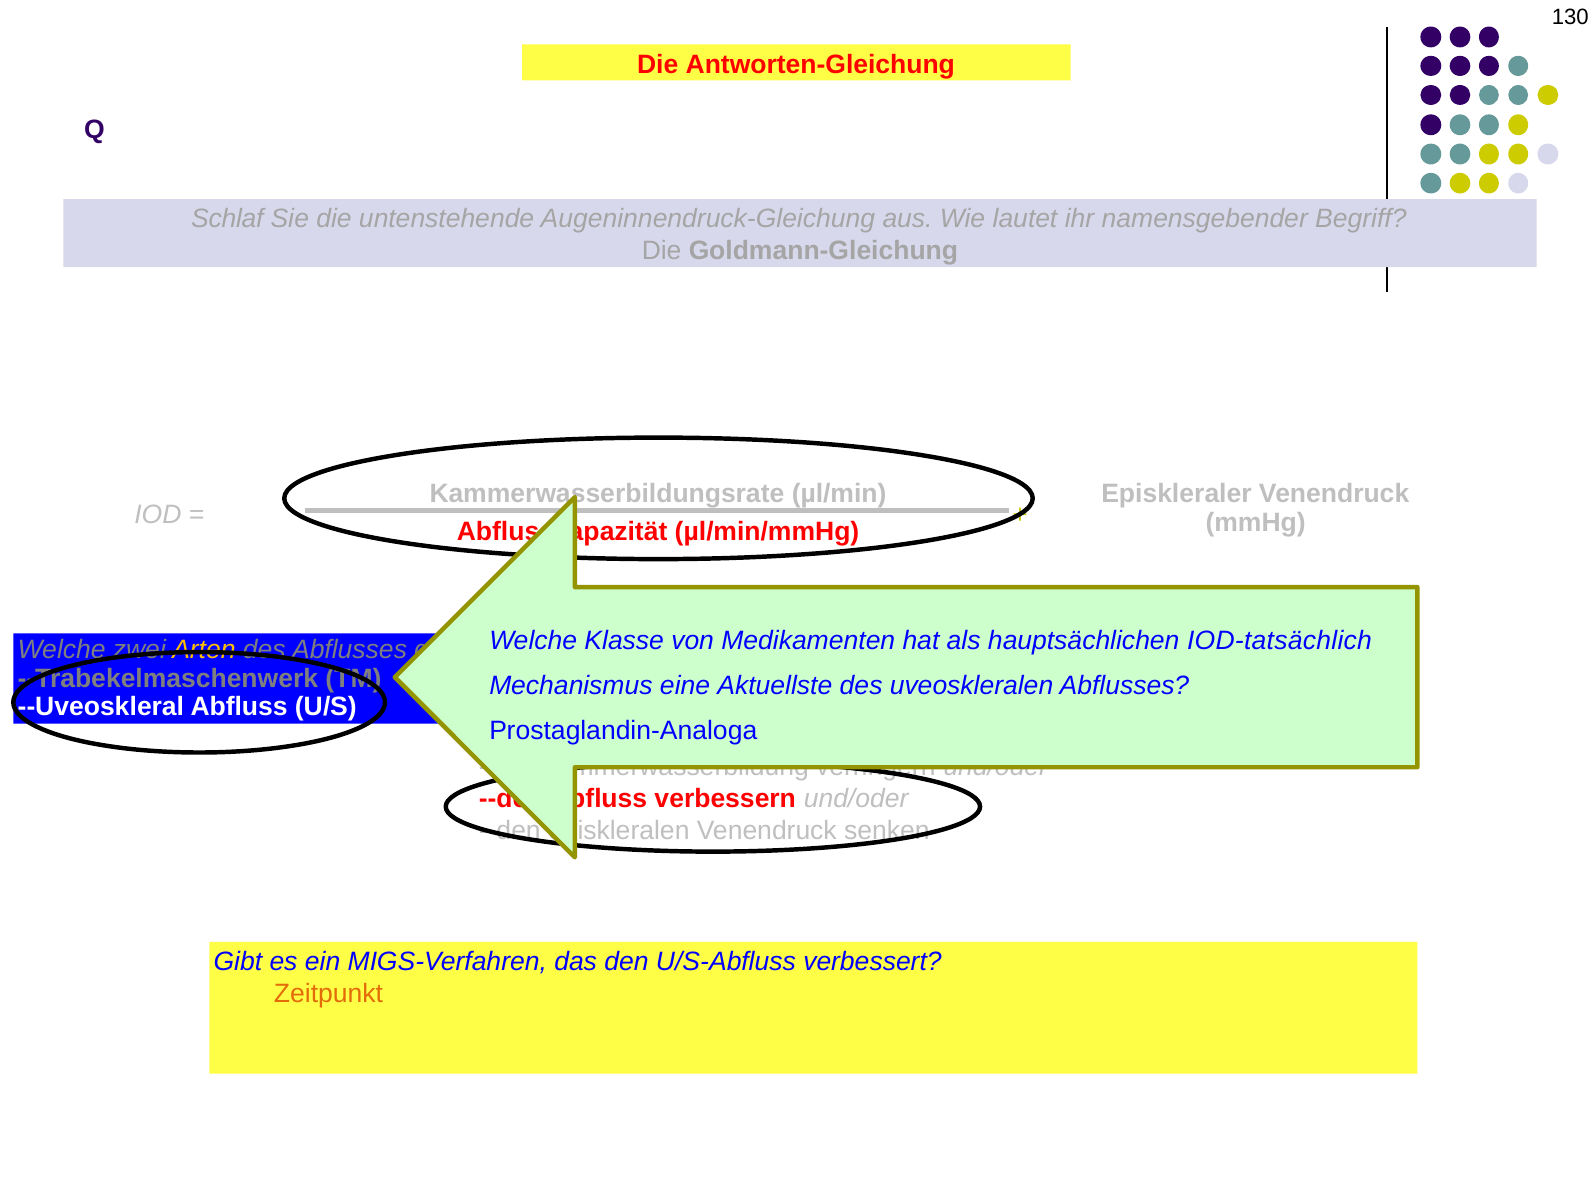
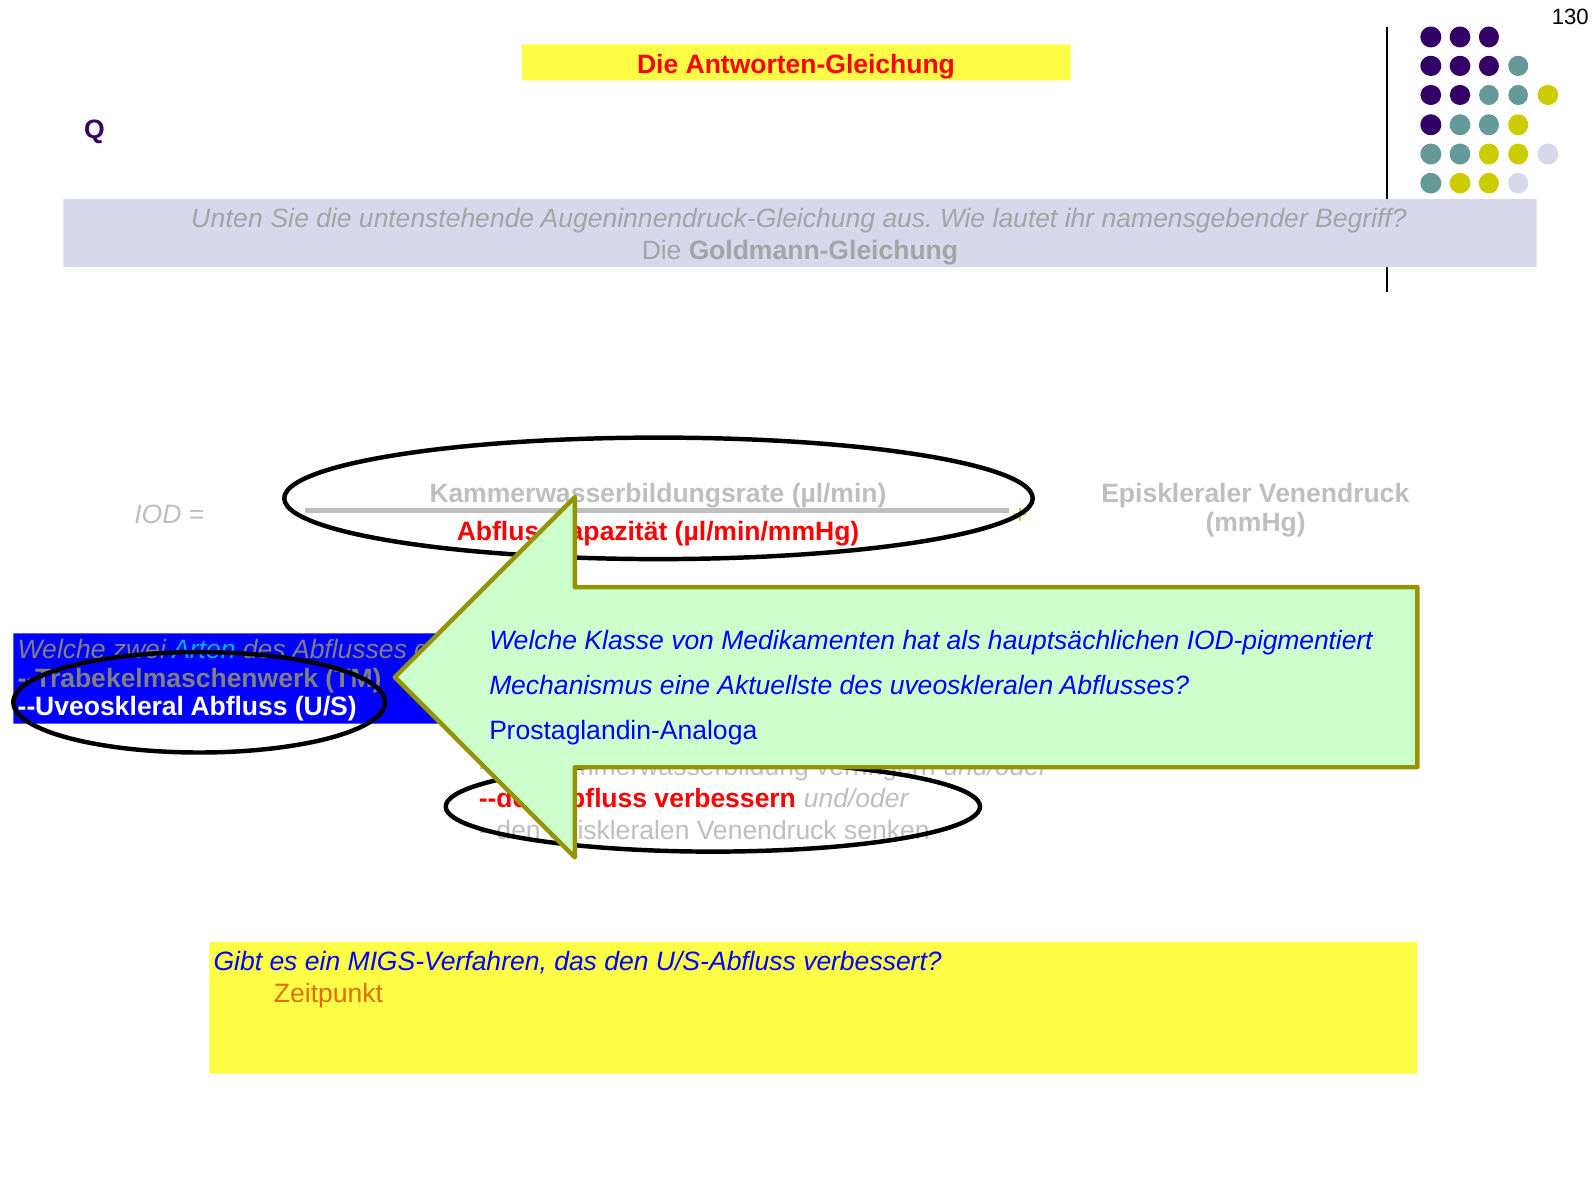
Schlaf: Schlaf -> Unten (227, 219)
IOD-tatsächlich: IOD-tatsächlich -> IOD-pigmentiert (1280, 640)
Arten colour: yellow -> light blue (204, 650)
